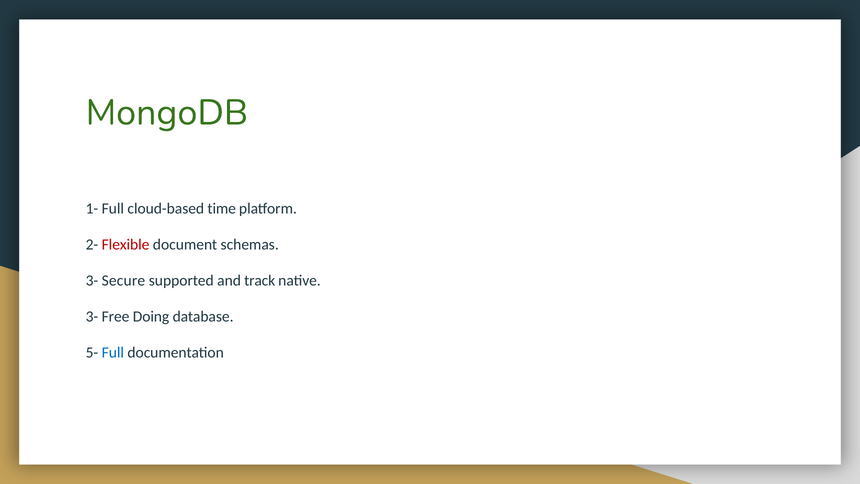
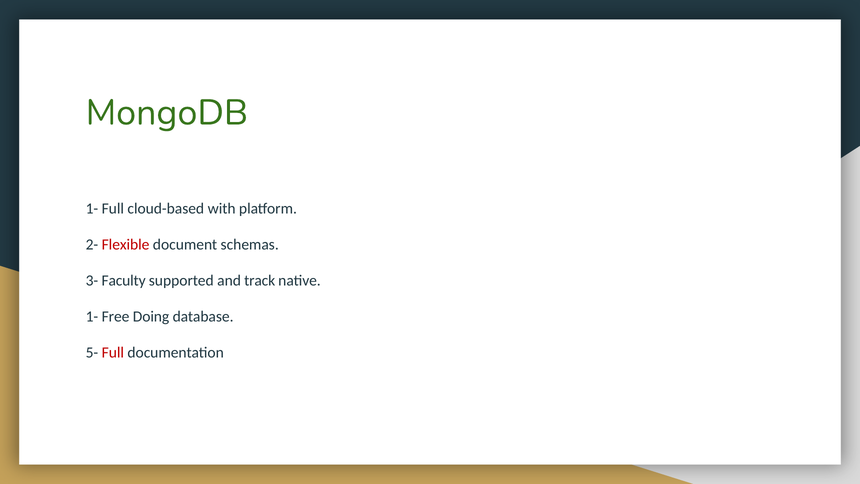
time: time -> with (222, 208)
Secure: Secure -> Faculty (124, 280)
3-: 3- -> 1- (92, 316)
Full colour: blue -> red (113, 353)
